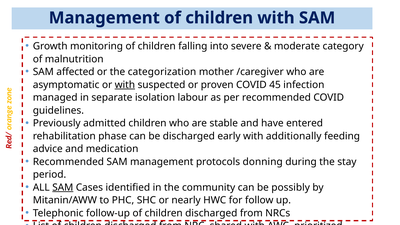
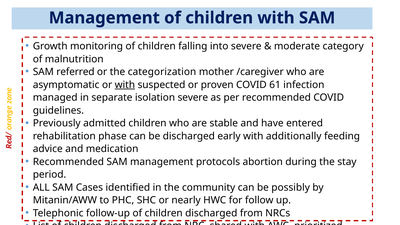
affected: affected -> referred (75, 72)
45: 45 -> 61 (275, 85)
isolation labour: labour -> severe (193, 98)
donning: donning -> abortion (263, 162)
SAM underline: present -> none (63, 187)
